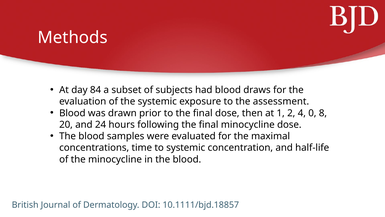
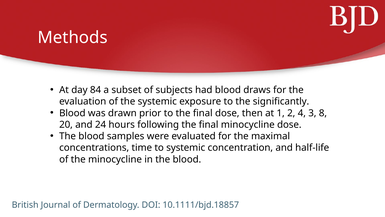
assessment: assessment -> significantly (281, 101)
0: 0 -> 3 (312, 113)
